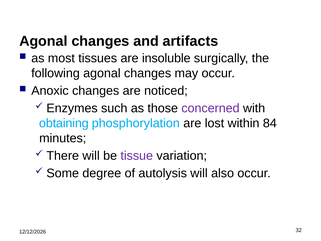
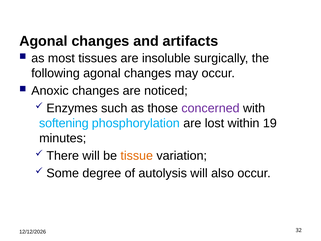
obtaining: obtaining -> softening (64, 123)
84: 84 -> 19 (270, 123)
tissue colour: purple -> orange (137, 156)
